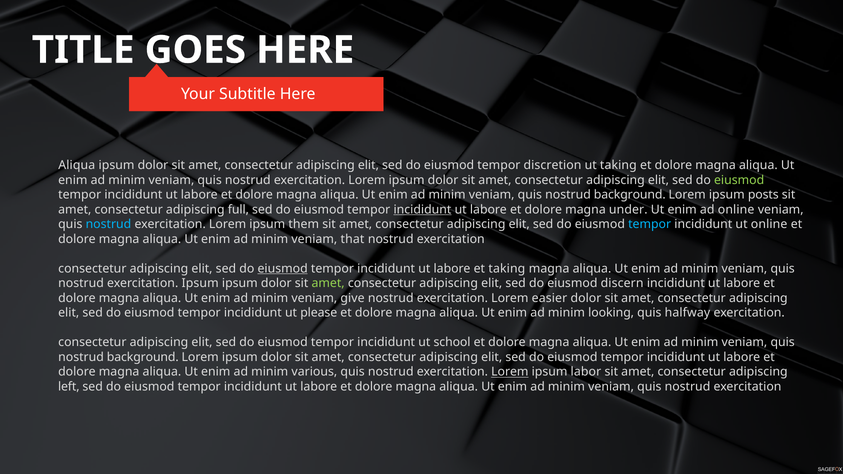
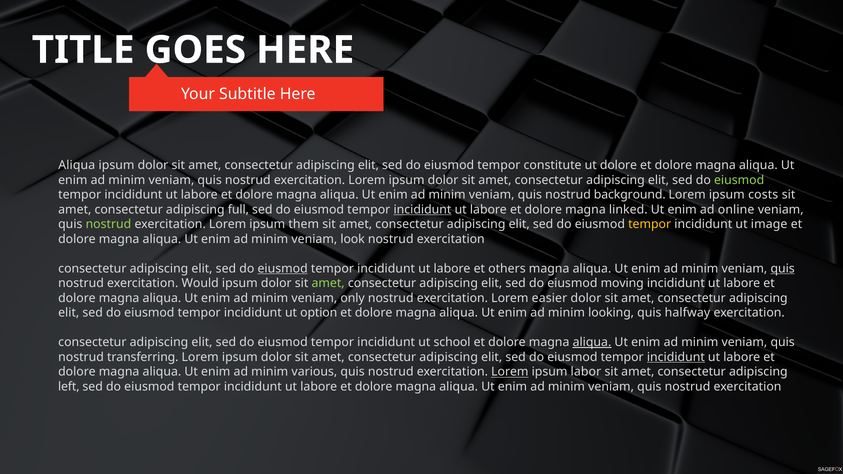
discretion: discretion -> constitute (553, 165)
ut taking: taking -> dolore (618, 165)
posts: posts -> costs (763, 195)
under: under -> linked (628, 210)
nostrud colour: light blue -> light green (108, 224)
tempor colour: light blue -> yellow (650, 224)
ut online: online -> image (769, 224)
that: that -> look (353, 239)
et taking: taking -> others (507, 269)
quis underline: none -> present (783, 269)
exercitation Ipsum: Ipsum -> Would (200, 283)
discern: discern -> moving (622, 283)
give: give -> only (353, 298)
please: please -> option (319, 313)
aliqua underline: none -> present (592, 342)
background: background -> transferring (143, 357)
incididunt underline: none -> present (676, 357)
